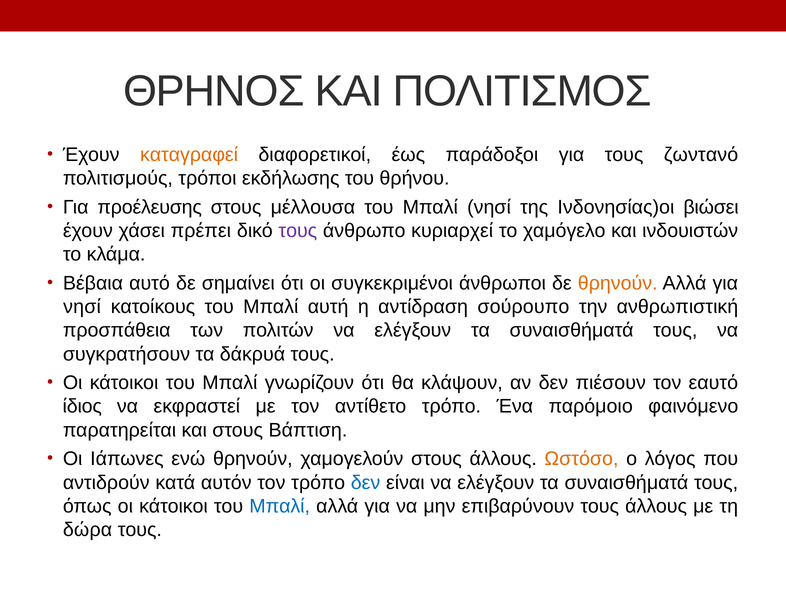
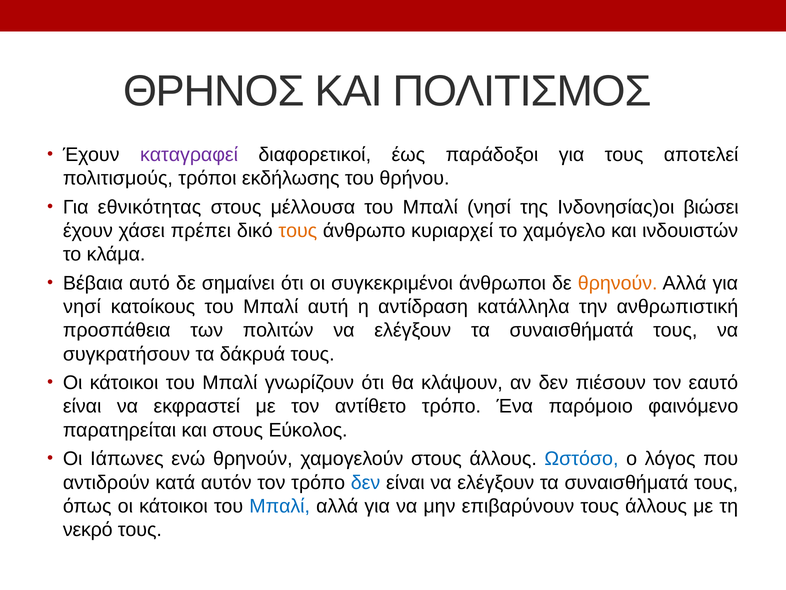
καταγραφεί colour: orange -> purple (189, 155)
ζωντανό: ζωντανό -> αποτελεί (701, 155)
προέλευσης: προέλευσης -> εθνικότητας (150, 207)
τους colour: purple -> orange (298, 231)
σούρουπο: σούρουπο -> κατάλληλα (523, 307)
ίδιος: ίδιος -> είναι (82, 406)
Βάπτιση: Βάπτιση -> Εύκολος (308, 430)
Ωστόσο colour: orange -> blue (581, 459)
δώρα: δώρα -> νεκρό (88, 529)
